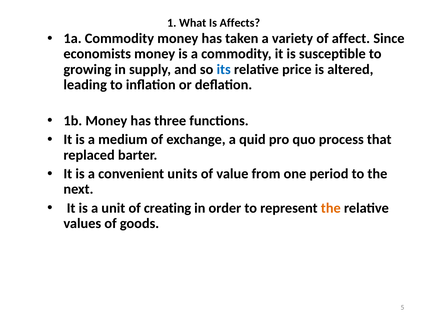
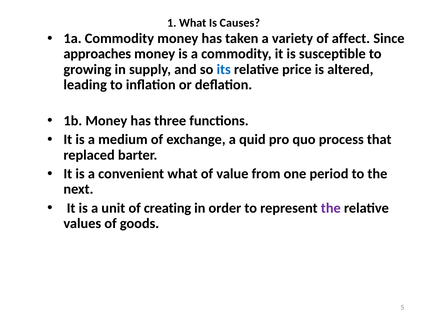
Affects: Affects -> Causes (240, 23)
economists: economists -> approaches (97, 54)
convenient units: units -> what (183, 174)
the colour: orange -> purple (331, 208)
